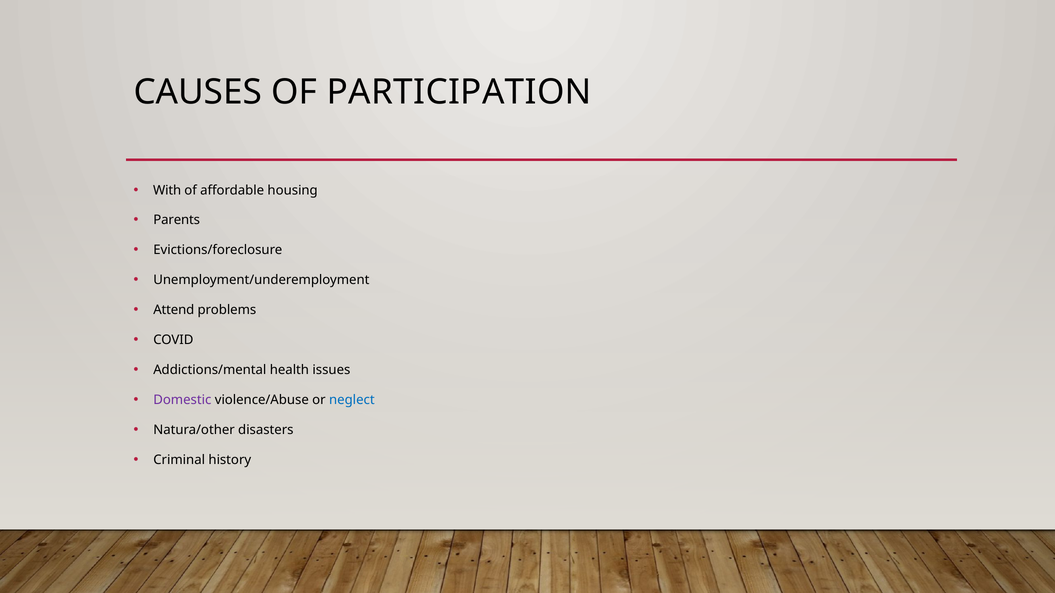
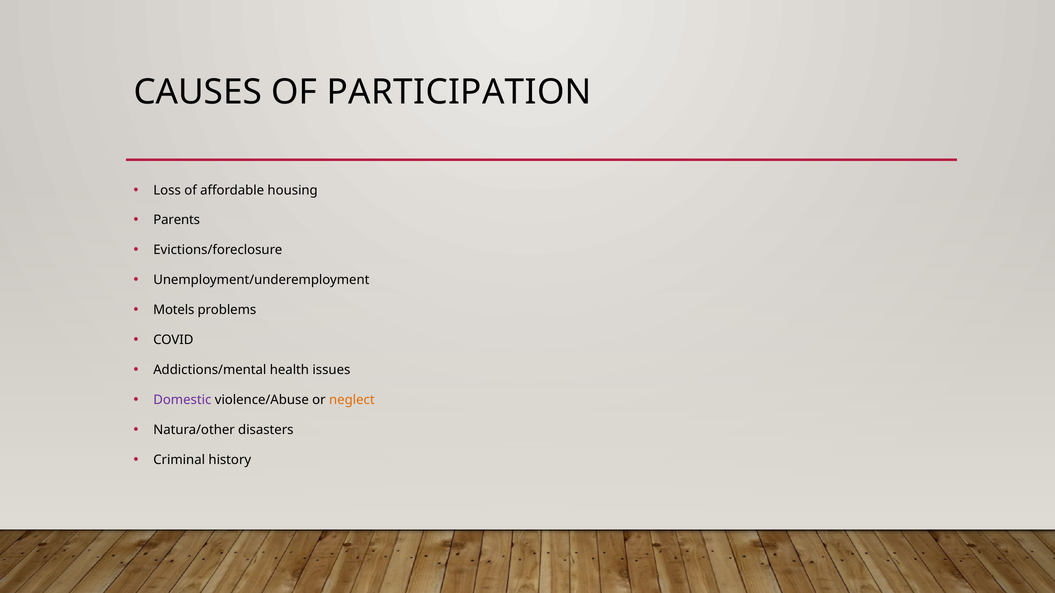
With: With -> Loss (167, 190)
Attend: Attend -> Motels (174, 310)
neglect colour: blue -> orange (352, 400)
